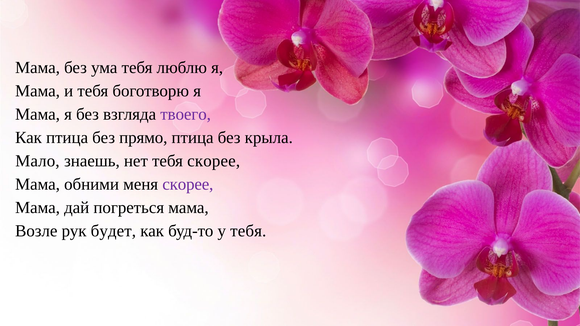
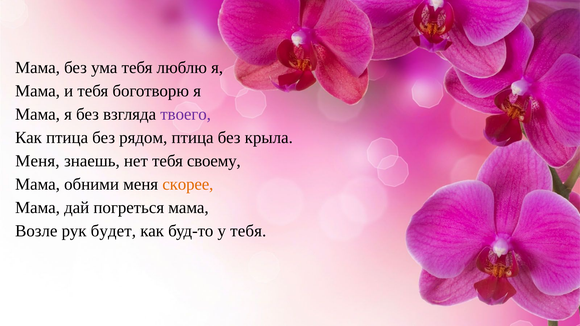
прямо: прямо -> рядом (143, 138)
Мало: Мало -> Меня (37, 161)
тебя скорее: скорее -> своему (214, 161)
скорее colour: purple -> orange (188, 184)
